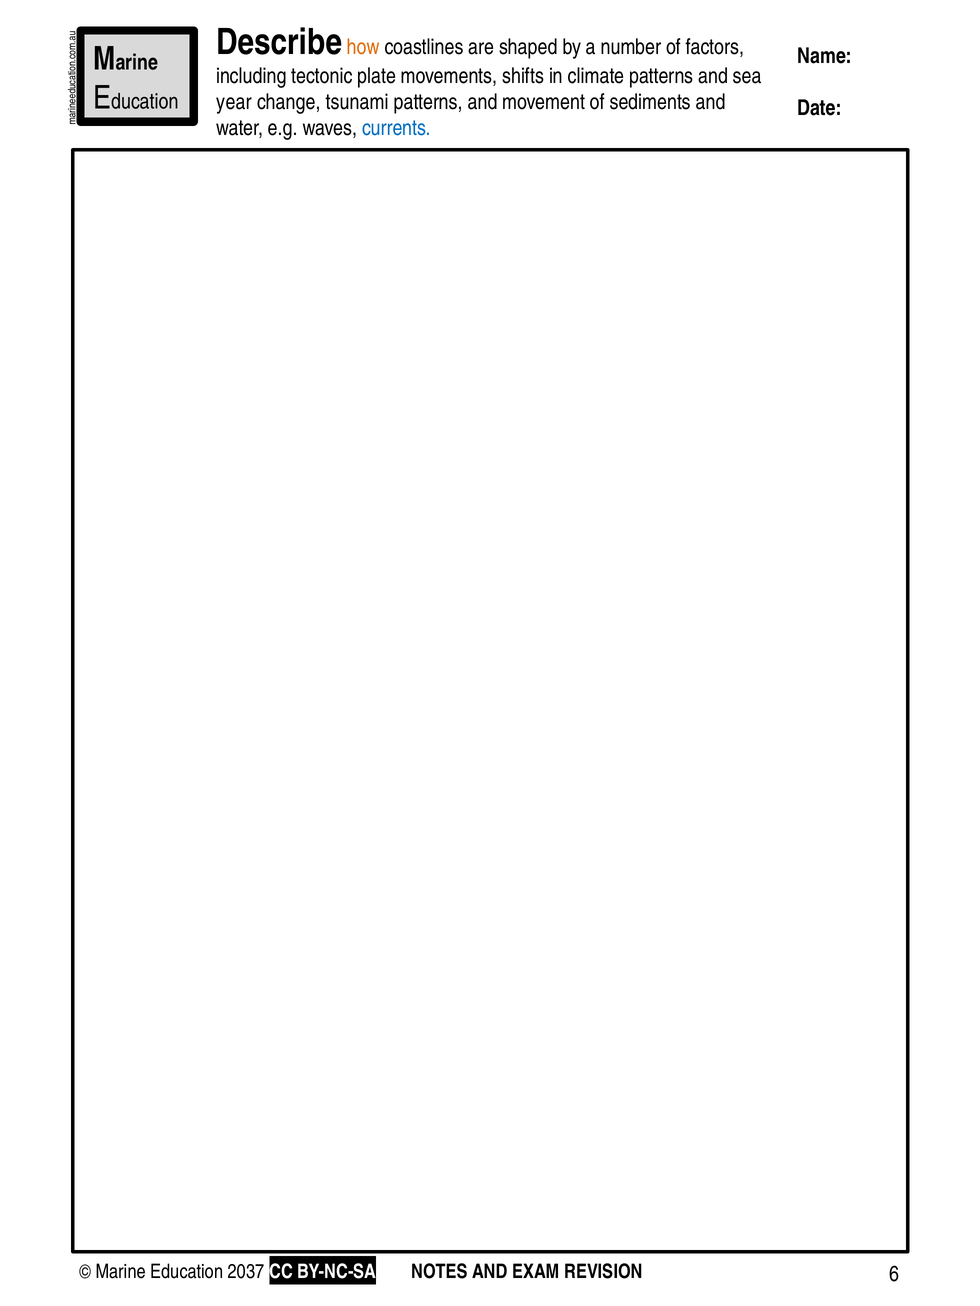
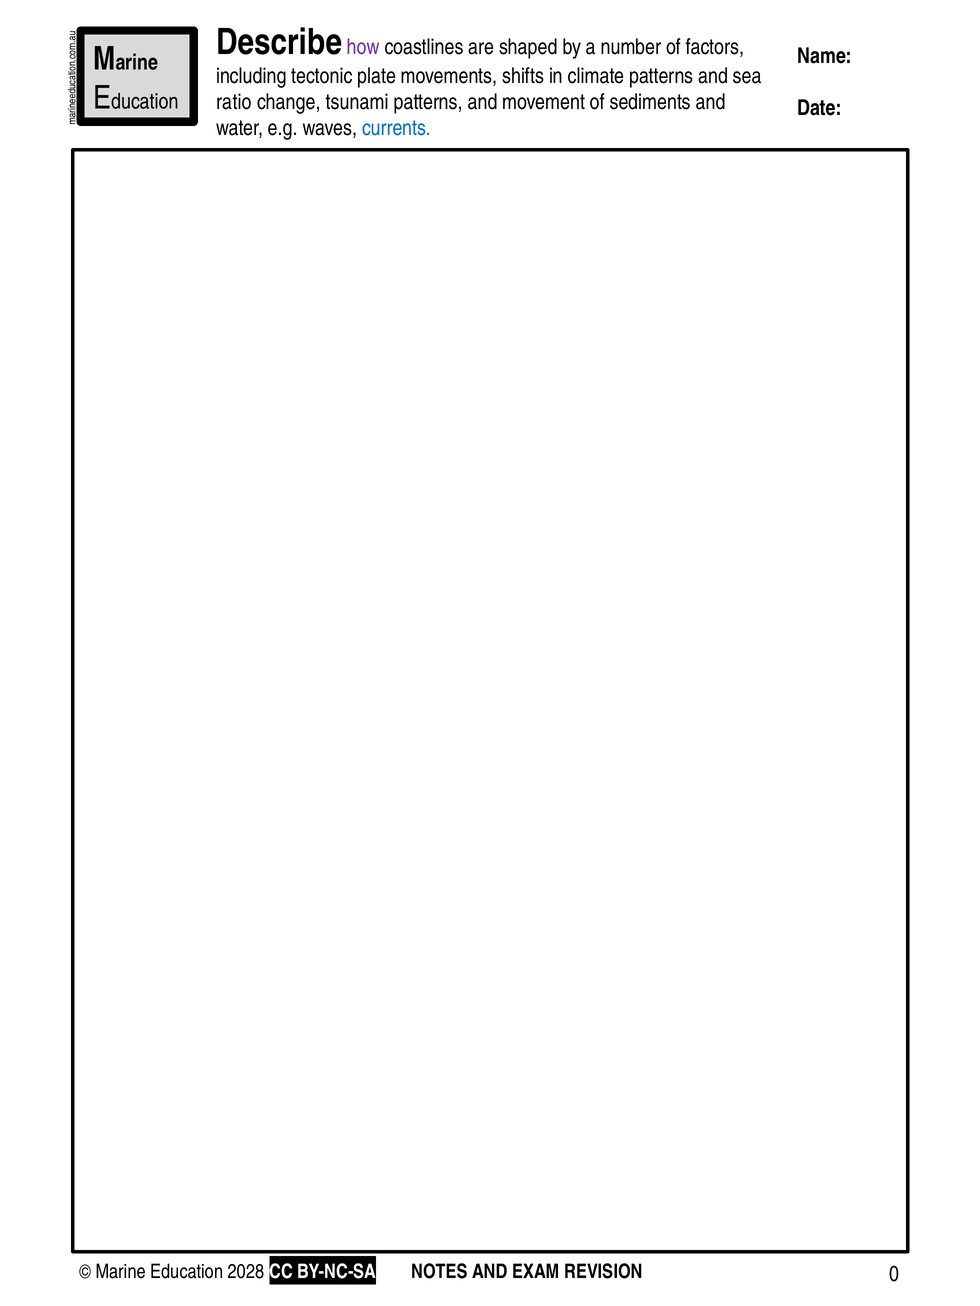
how colour: orange -> purple (363, 47)
year: year -> ratio (234, 102)
2037: 2037 -> 2028 (246, 1272)
6: 6 -> 0 (894, 1275)
